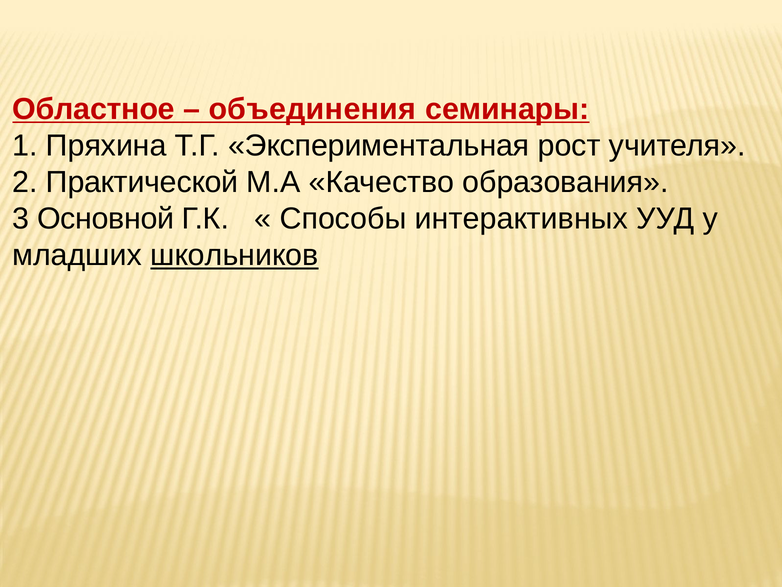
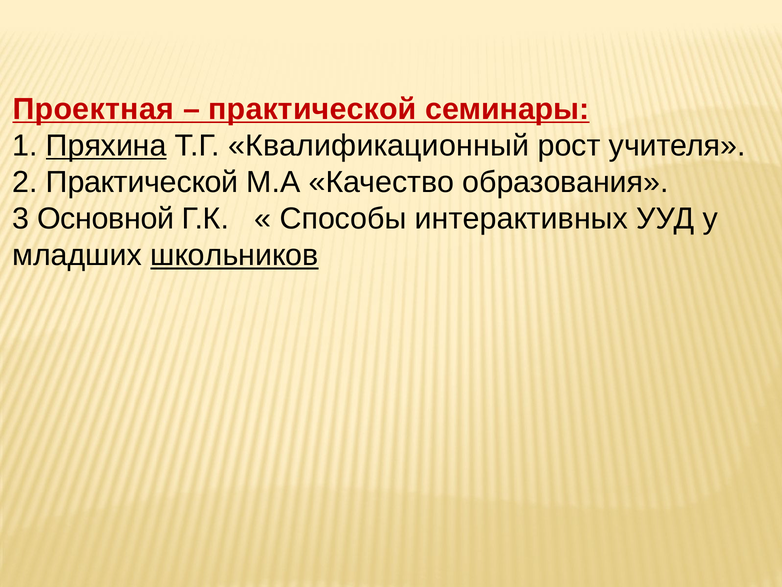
Областное: Областное -> Проектная (93, 109)
объединения: объединения -> практической (312, 109)
Пряхина underline: none -> present (106, 146)
Экспериментальная: Экспериментальная -> Квалификационный (379, 146)
